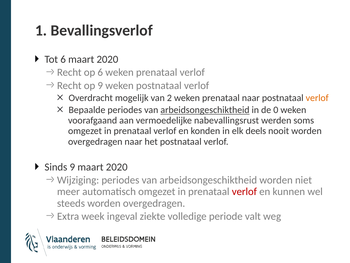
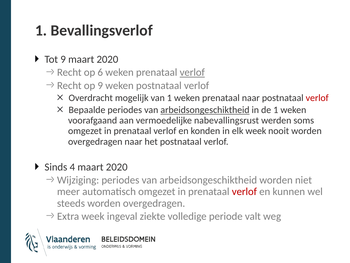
Tot 6: 6 -> 9 (63, 59)
verlof underline: none -> present (192, 72)
van 2: 2 -> 1 (169, 98)
verlof colour: orange -> red (317, 98)
de 0: 0 -> 1 (276, 110)
elk deels: deels -> week (256, 131)
Sinds 9: 9 -> 4 (72, 167)
